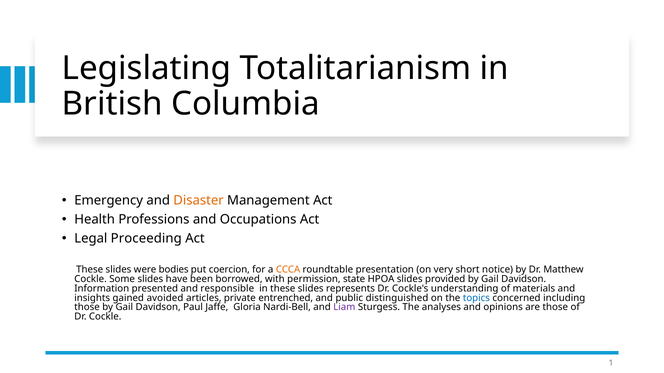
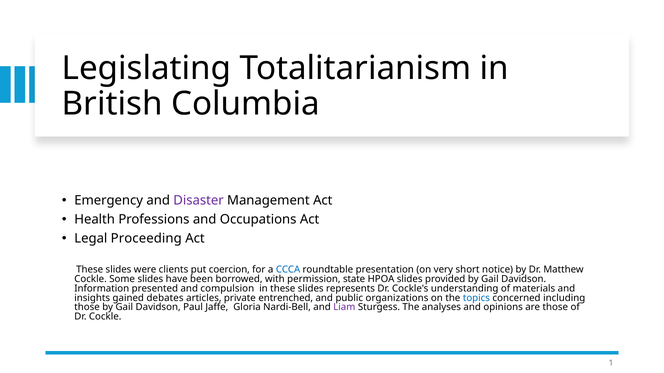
Disaster colour: orange -> purple (199, 201)
bodies: bodies -> clients (174, 270)
CCCA colour: orange -> blue (288, 270)
responsible: responsible -> compulsion (227, 289)
avoided: avoided -> debates (165, 298)
distinguished: distinguished -> organizations (397, 298)
